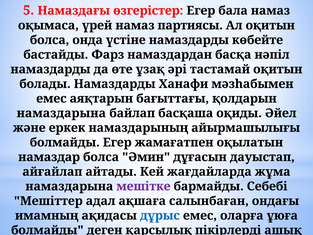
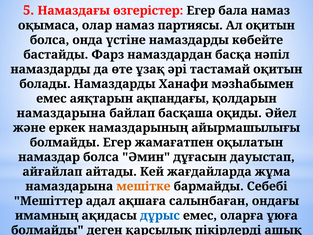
үрей: үрей -> олар (97, 25)
бағыттағы: бағыттағы -> ақпандағы (173, 98)
мешітке colour: purple -> orange (143, 186)
